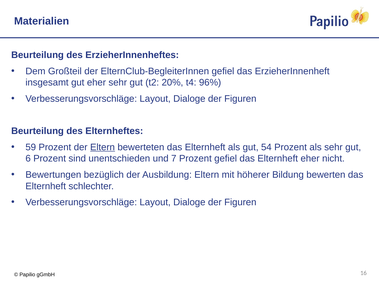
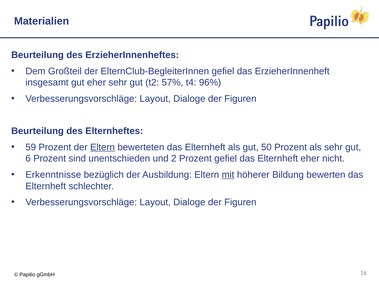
20%: 20% -> 57% (172, 82)
54: 54 -> 50 (266, 147)
7: 7 -> 2 (174, 158)
Bewertungen: Bewertungen -> Erkenntnisse (53, 174)
mit underline: none -> present (228, 174)
